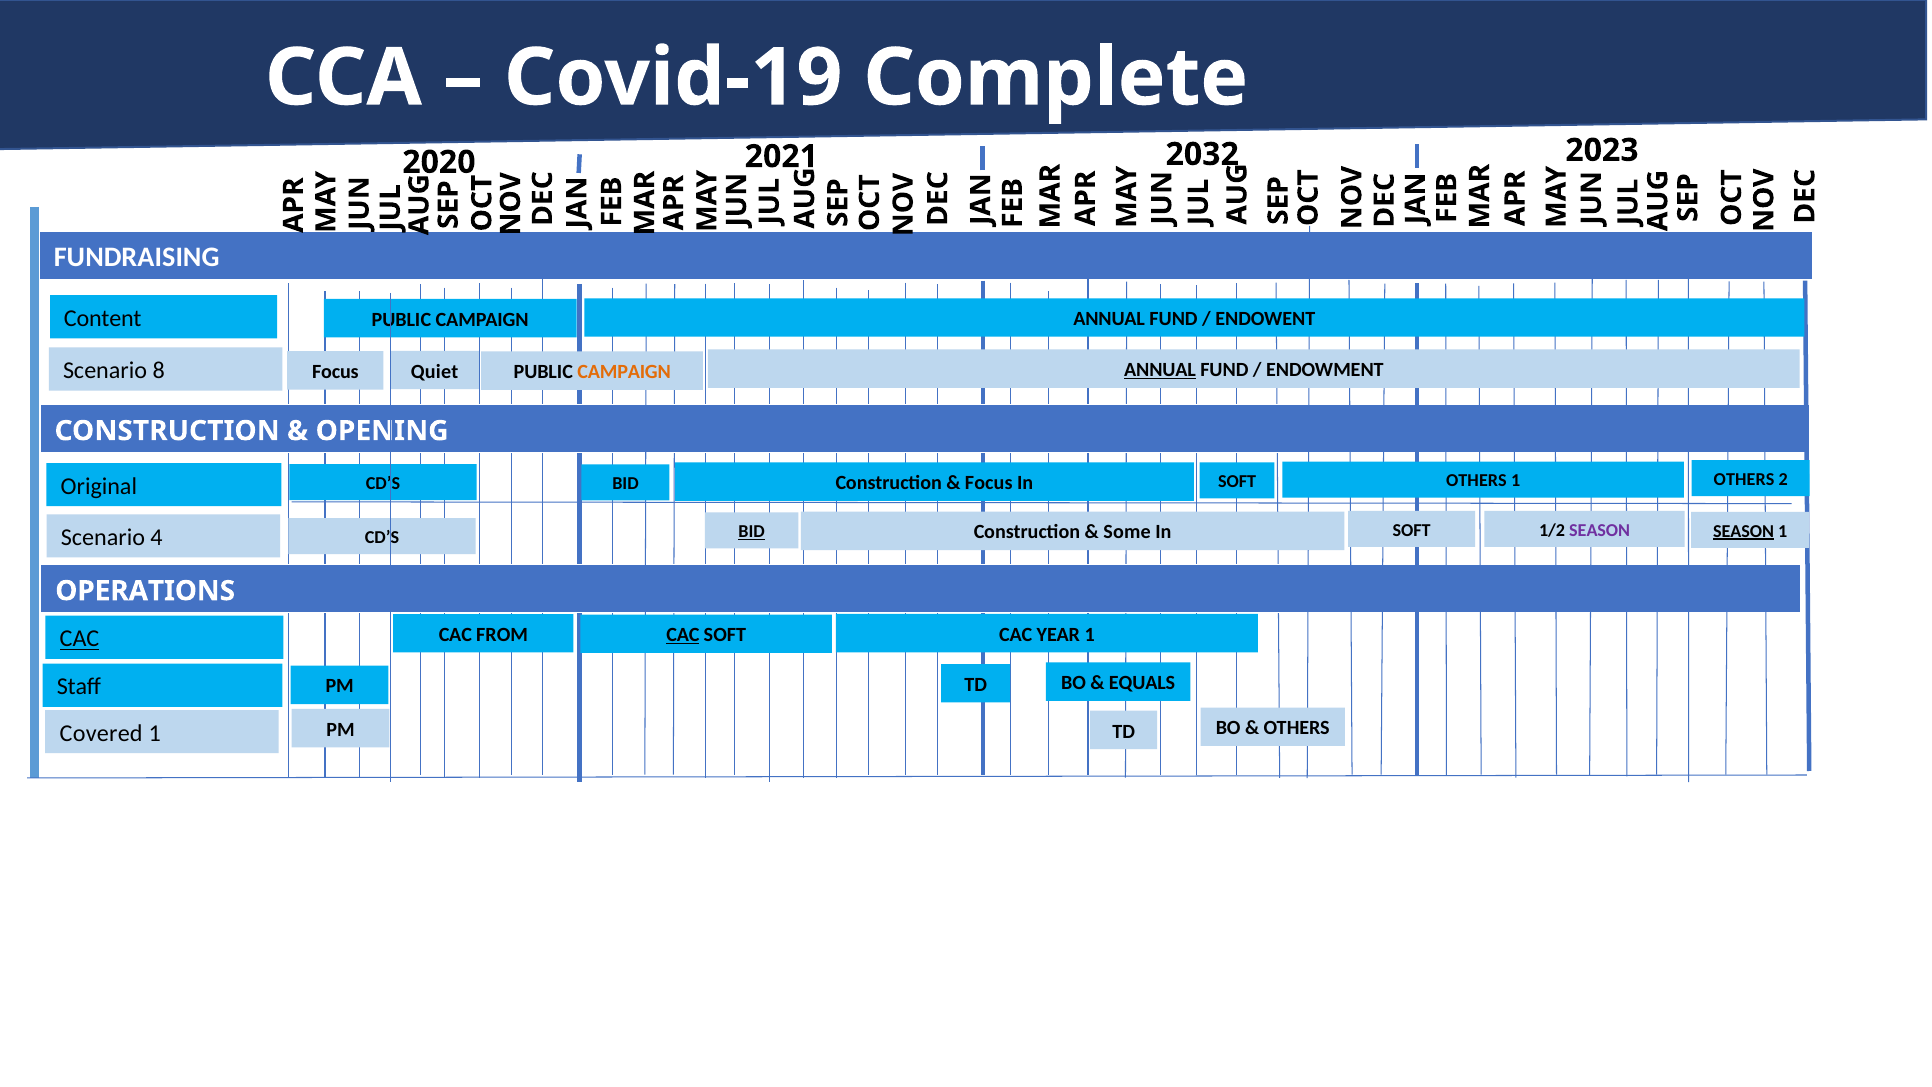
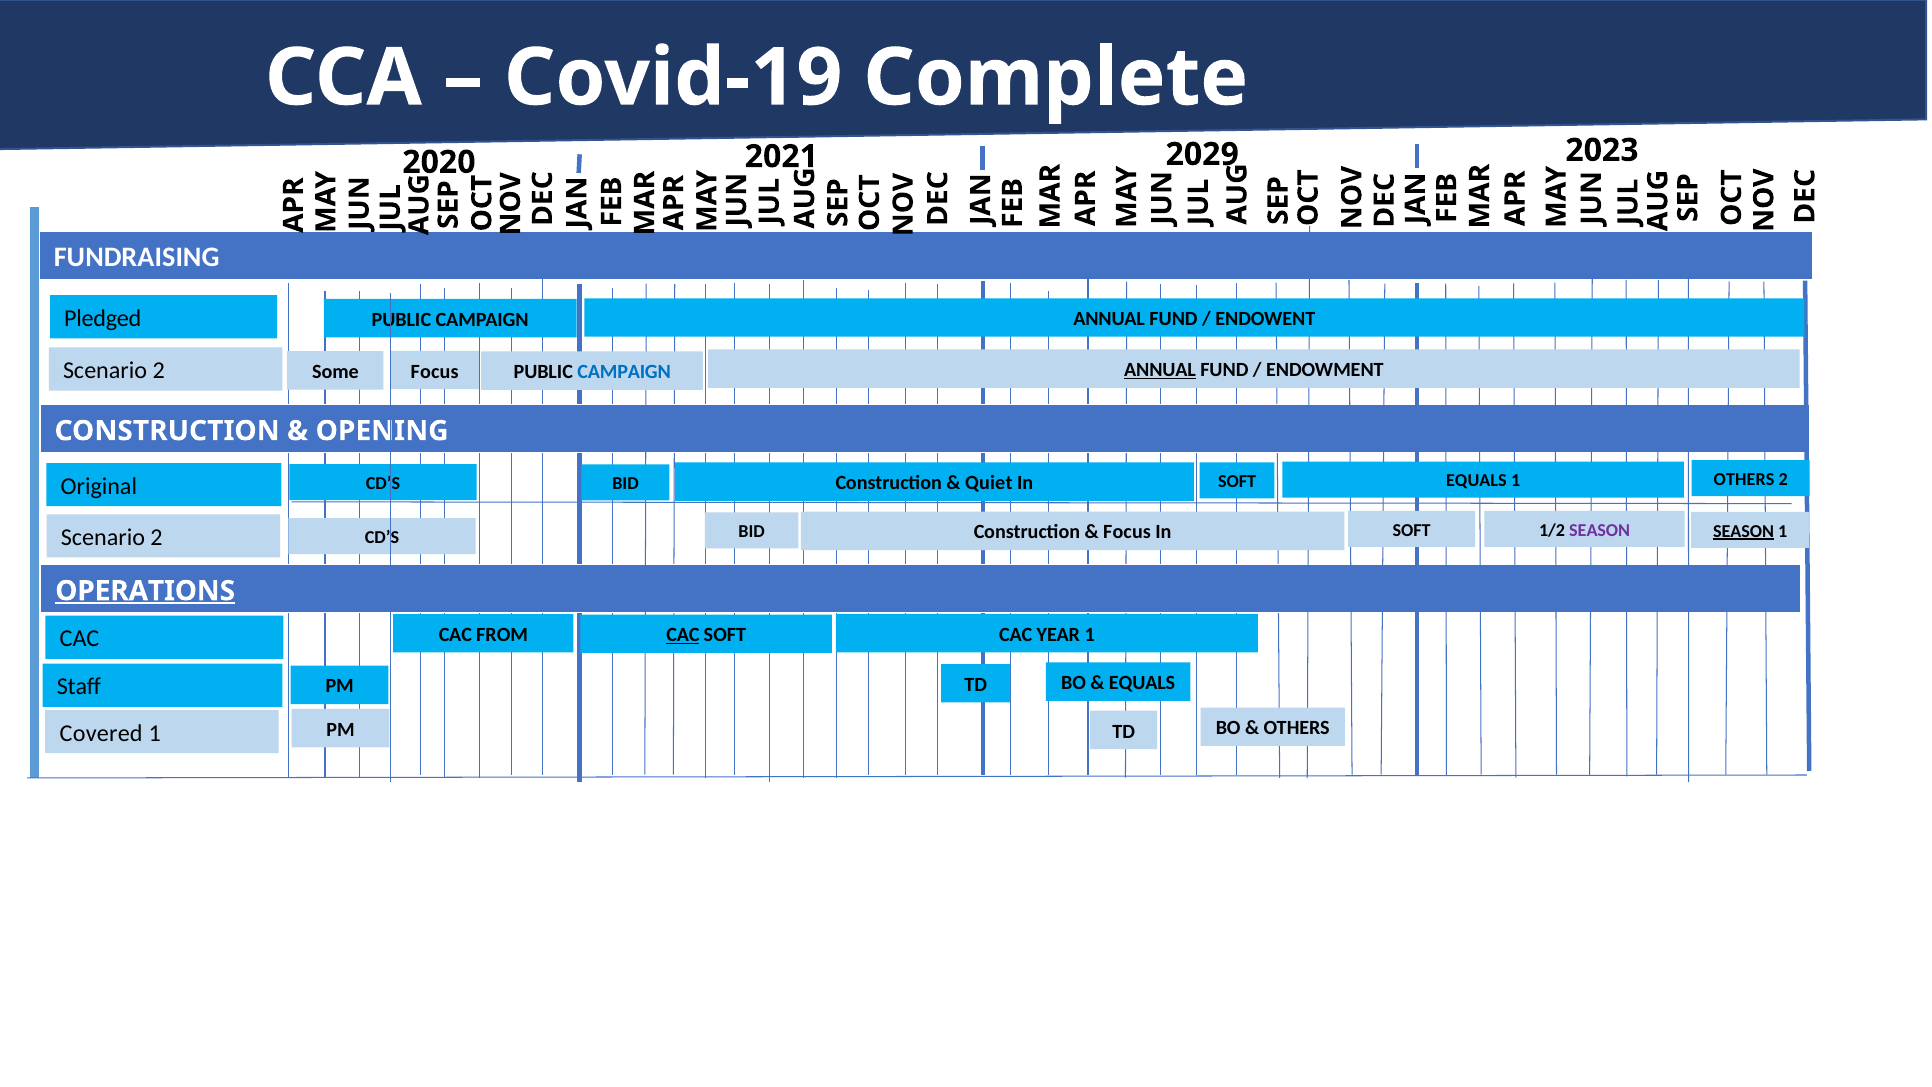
2032: 2032 -> 2029 (1202, 154)
Content: Content -> Pledged (103, 318)
8: 8 -> 2 (159, 371)
Quiet: Quiet -> Focus (435, 371)
Focus: Focus -> Some (335, 372)
CAMPAIGN colour: orange -> blue (624, 372)
SOFT OTHERS: OTHERS -> EQUALS (1476, 481)
Focus: Focus -> Quiet (989, 483)
Some: Some -> Focus (1127, 532)
4: 4 -> 2 (157, 537)
BID underline: present -> none (752, 531)
OPERATIONS underline: none -> present (145, 591)
CAC underline: present -> none (79, 639)
